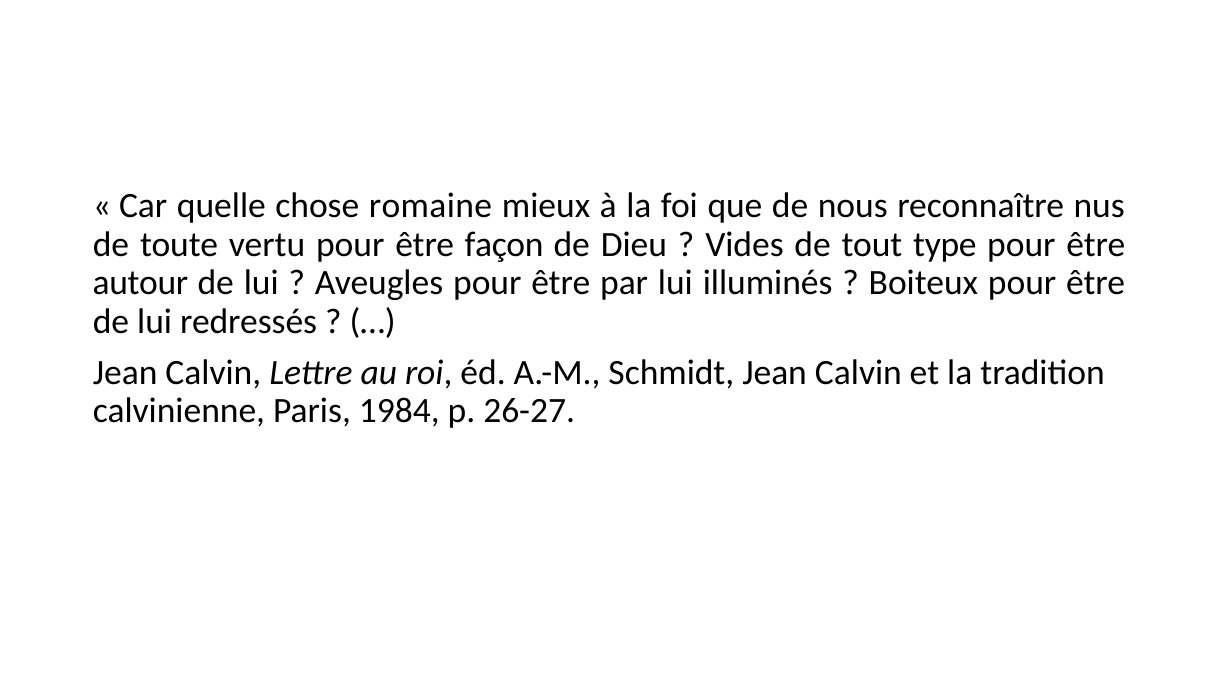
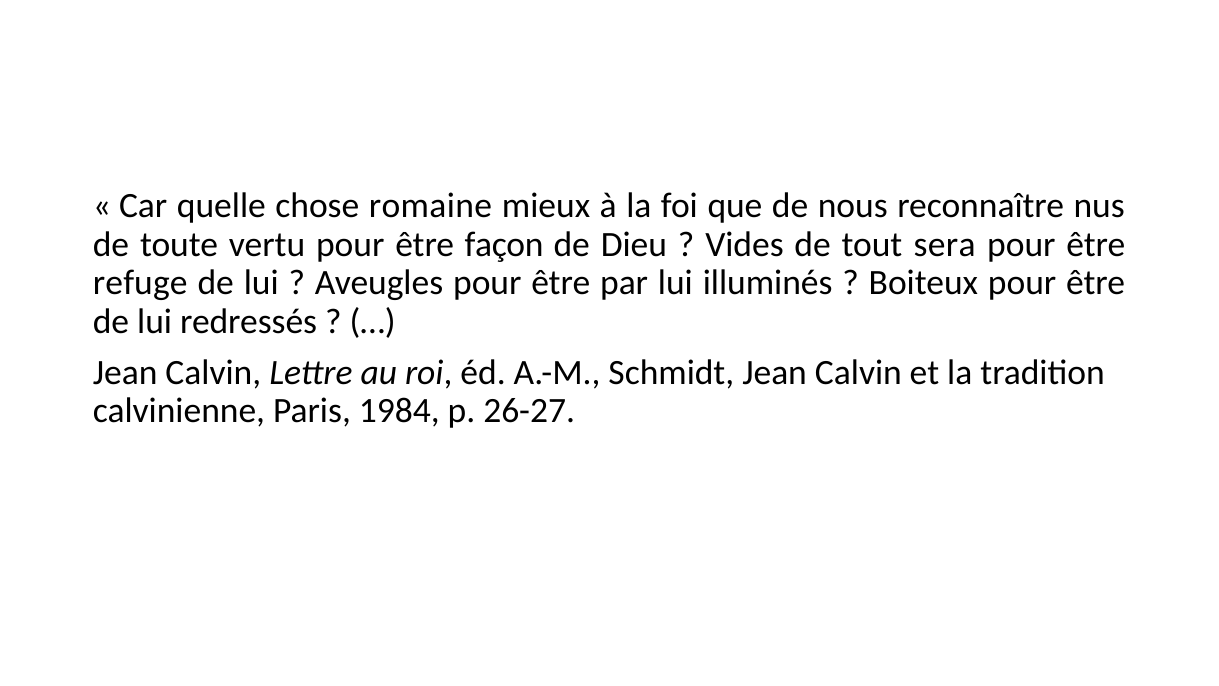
type: type -> sera (945, 245)
autour: autour -> refuge (140, 283)
